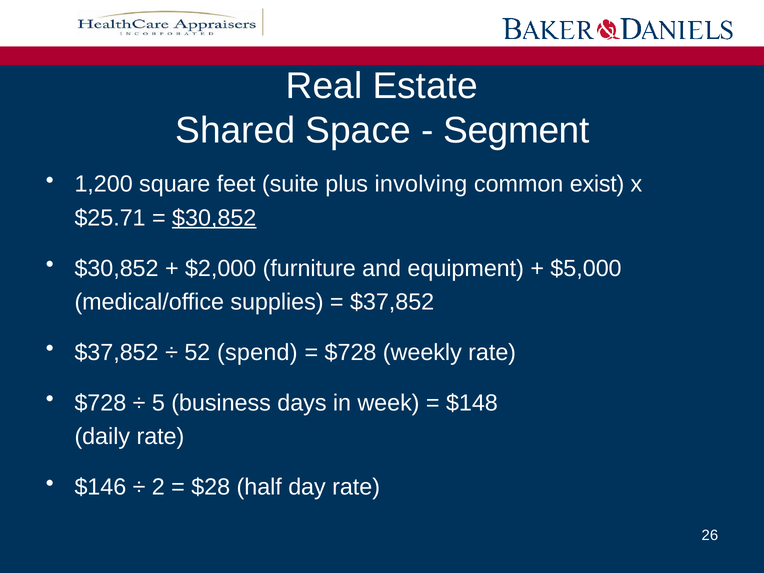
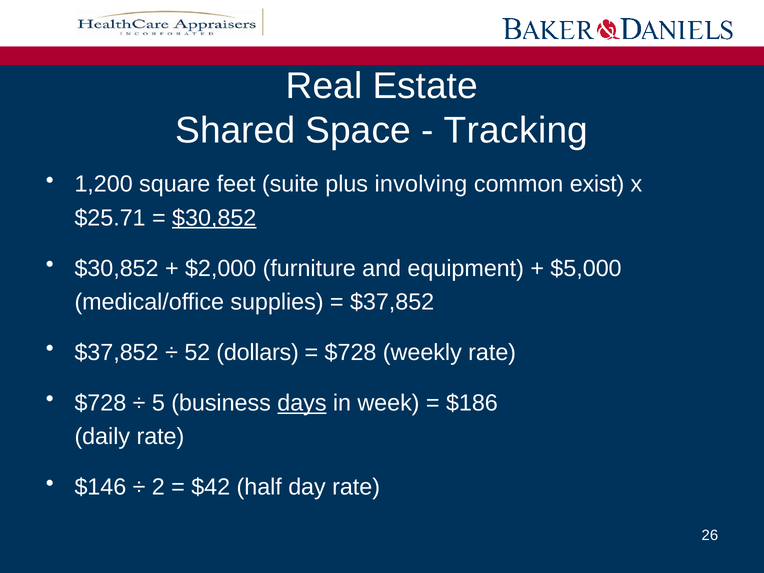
Segment: Segment -> Tracking (516, 131)
spend: spend -> dollars (258, 353)
days underline: none -> present (302, 403)
$148: $148 -> $186 (472, 403)
$28: $28 -> $42 (211, 487)
